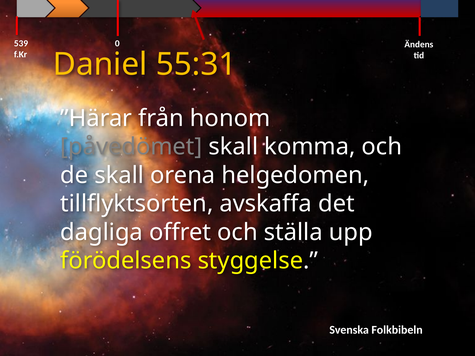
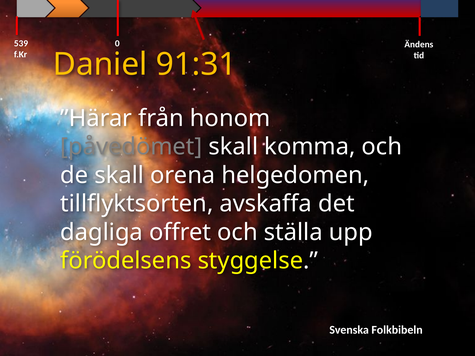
55:31: 55:31 -> 91:31 (196, 64)
